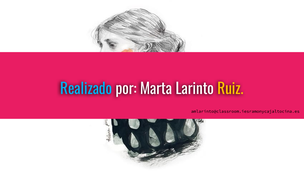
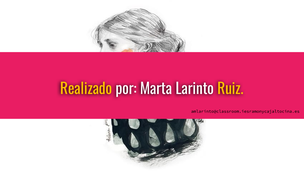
Realizado colour: light blue -> yellow (86, 89)
